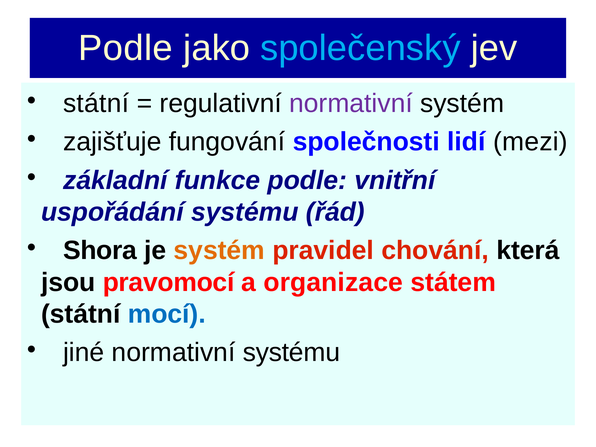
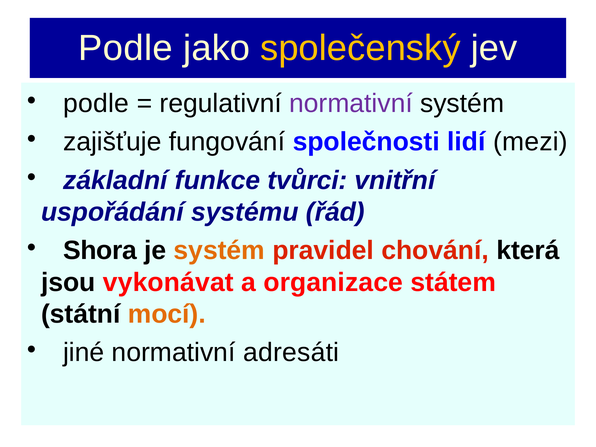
společenský colour: light blue -> yellow (360, 48)
státní: státní -> podle (96, 103)
funkce podle: podle -> tvůrci (307, 180)
pravomocí: pravomocí -> vykonávat (168, 282)
mocí colour: blue -> orange (167, 314)
normativní systému: systému -> adresáti (291, 352)
